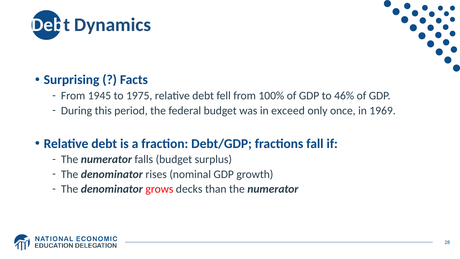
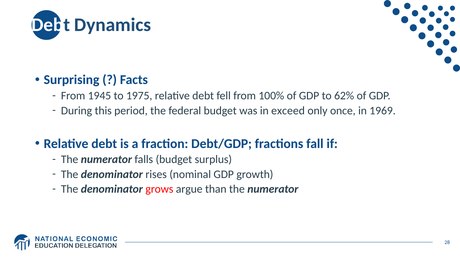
46%: 46% -> 62% (344, 96)
decks: decks -> argue (189, 189)
